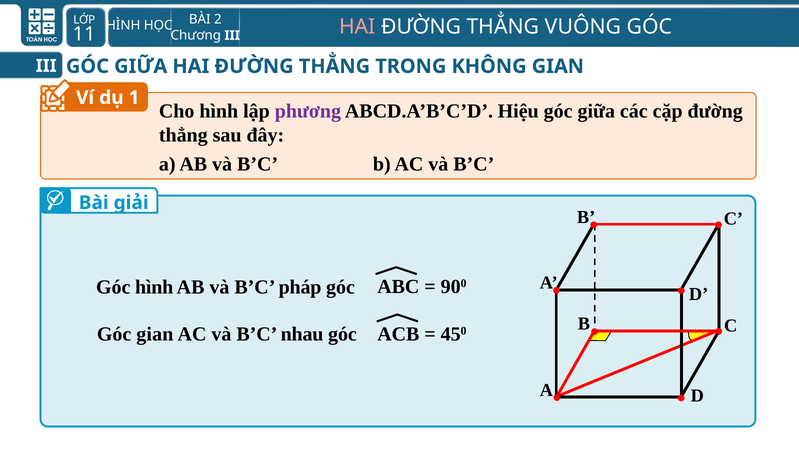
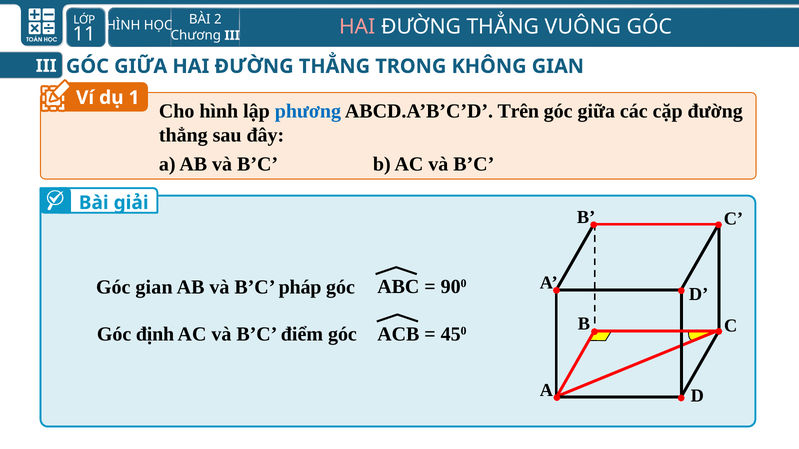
phương colour: purple -> blue (308, 111)
Hiệu: Hiệu -> Trên (518, 111)
hình: hình -> gian (154, 287)
Góc gian: gian -> định (155, 335)
nhau: nhau -> điểm (302, 335)
